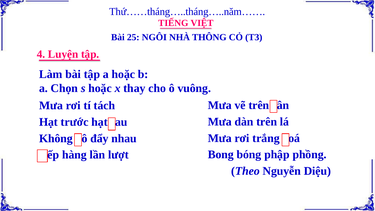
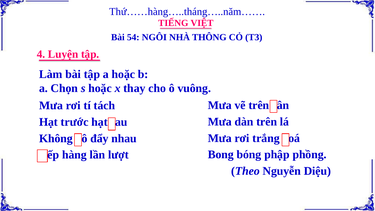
Thứ……tháng…..tháng…..năm……: Thứ……tháng…..tháng…..năm…… -> Thứ……hàng…..tháng…..năm…… (187, 12)
25: 25 -> 54 (133, 37)
